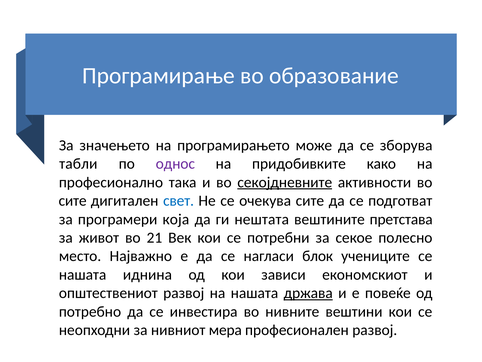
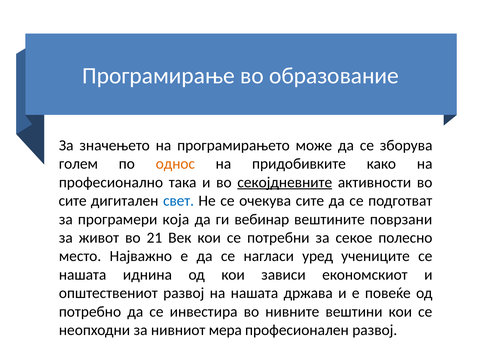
табли: табли -> голем (78, 164)
однос colour: purple -> orange (175, 164)
нештата: нештата -> вебинар (262, 219)
претстава: претстава -> поврзани (401, 219)
блок: блок -> уред (318, 256)
држава underline: present -> none (308, 293)
